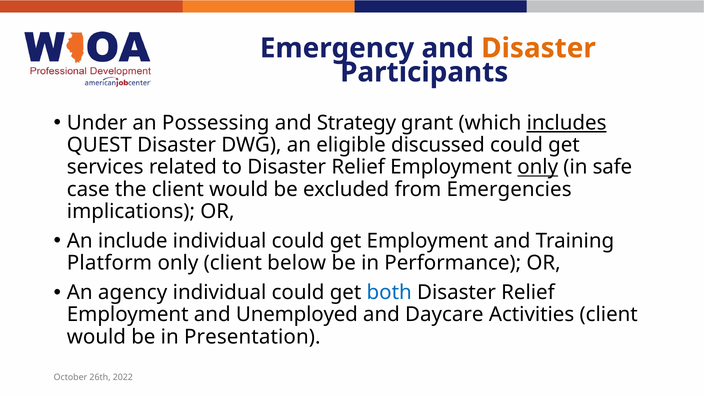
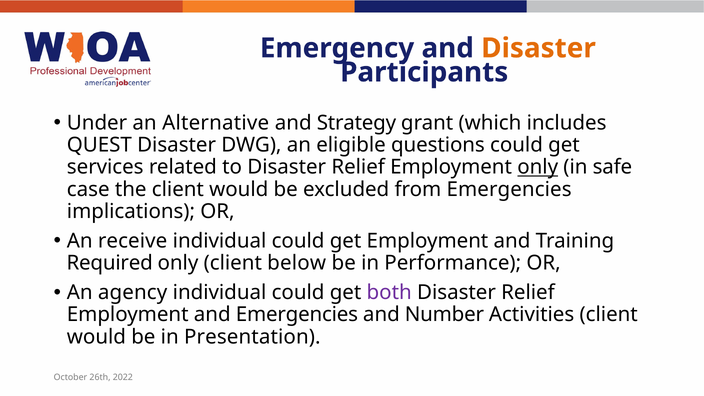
Possessing: Possessing -> Alternative (216, 123)
includes underline: present -> none (567, 123)
discussed: discussed -> questions (438, 145)
include: include -> receive (133, 241)
Platform: Platform -> Required (110, 263)
both colour: blue -> purple (389, 293)
and Unemployed: Unemployed -> Emergencies (297, 315)
Daycare: Daycare -> Number (444, 315)
